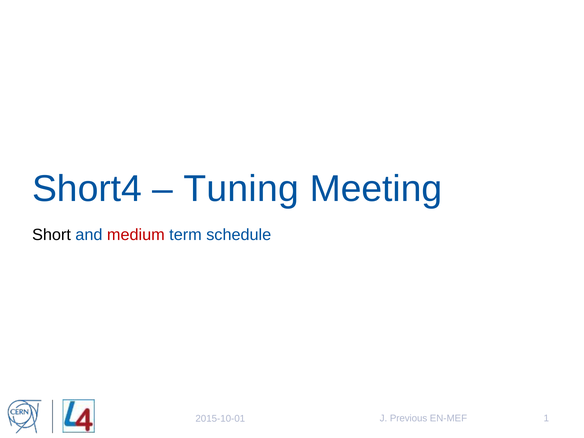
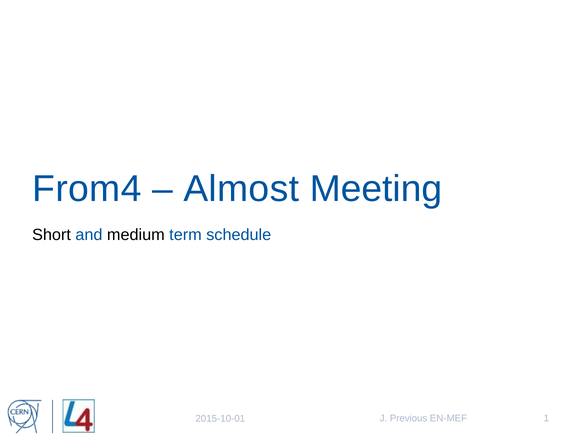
Short4: Short4 -> From4 (87, 189)
Tuning: Tuning -> Almost (241, 189)
medium colour: red -> black (136, 235)
